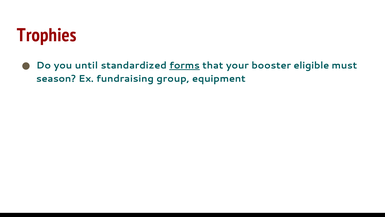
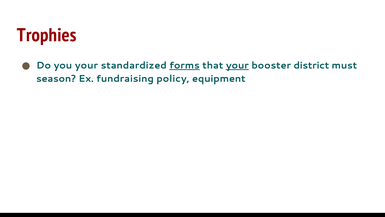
you until: until -> your (86, 65)
your underline: none -> present (237, 65)
eligible: eligible -> district (311, 65)
group: group -> policy (173, 79)
